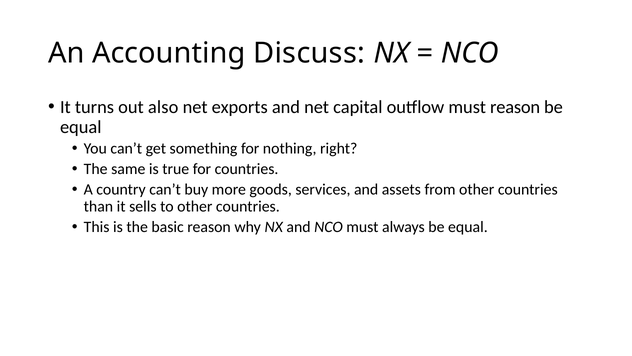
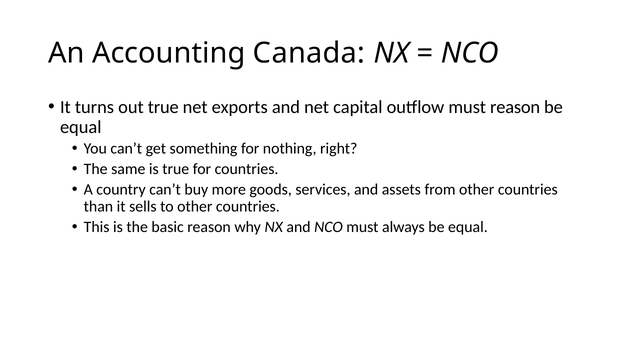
Discuss: Discuss -> Canada (309, 53)
out also: also -> true (163, 107)
